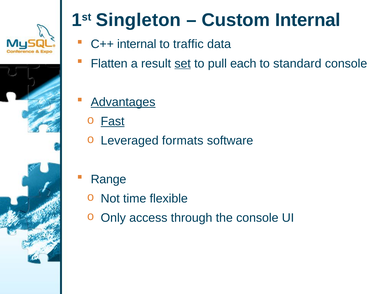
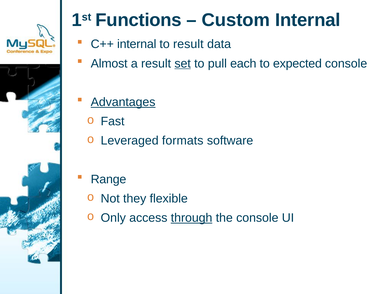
Singleton: Singleton -> Functions (139, 20)
to traffic: traffic -> result (188, 44)
Flatten: Flatten -> Almost (109, 63)
standard: standard -> expected (297, 63)
Fast underline: present -> none (113, 121)
time: time -> they (135, 199)
through underline: none -> present (192, 218)
